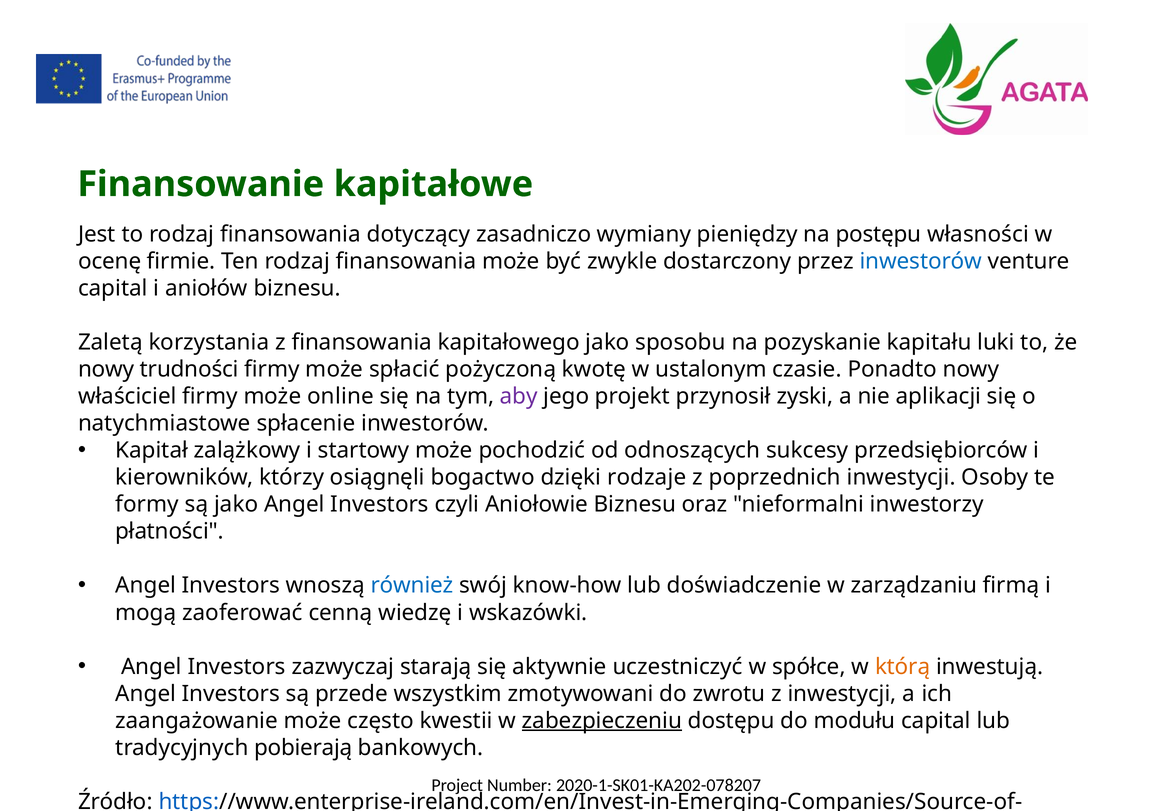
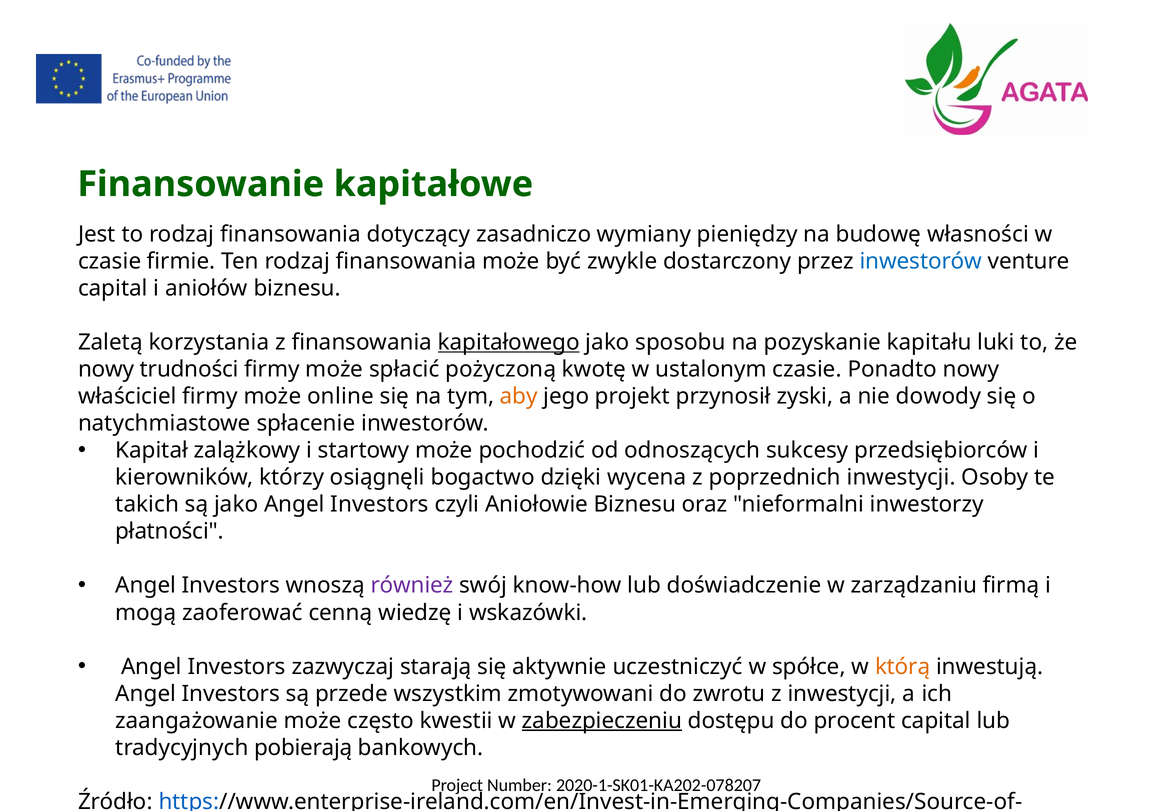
postępu: postępu -> budowę (878, 234)
ocenę: ocenę -> czasie (110, 261)
kapitałowego underline: none -> present (509, 342)
aby colour: purple -> orange (519, 396)
aplikacji: aplikacji -> dowody (938, 396)
rodzaje: rodzaje -> wycena (647, 477)
formy: formy -> takich (147, 504)
również colour: blue -> purple (412, 585)
modułu: modułu -> procent (855, 720)
